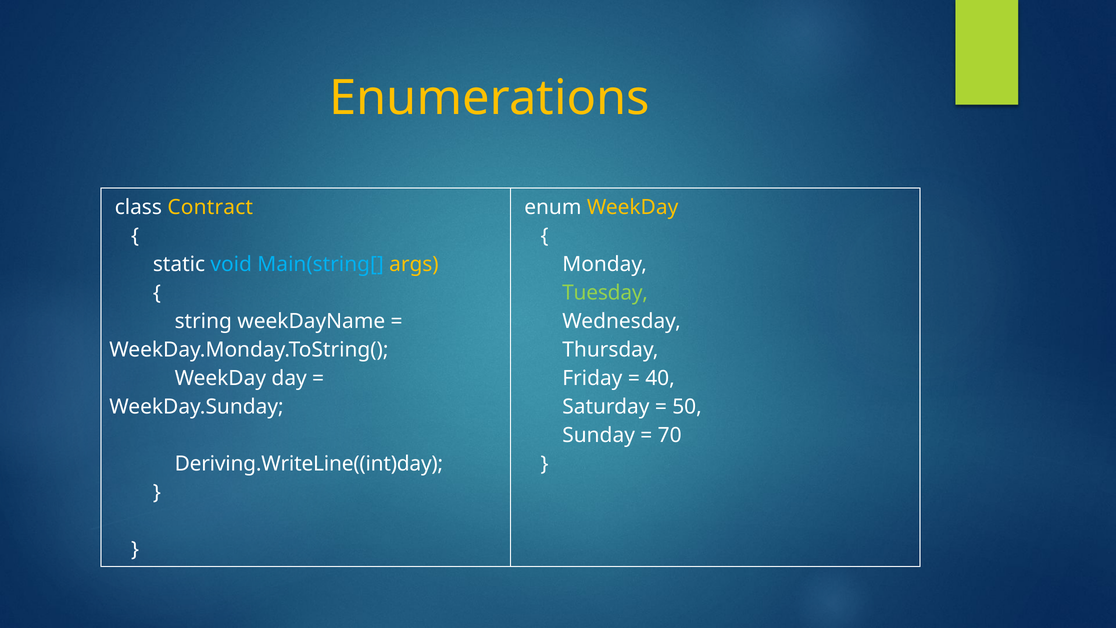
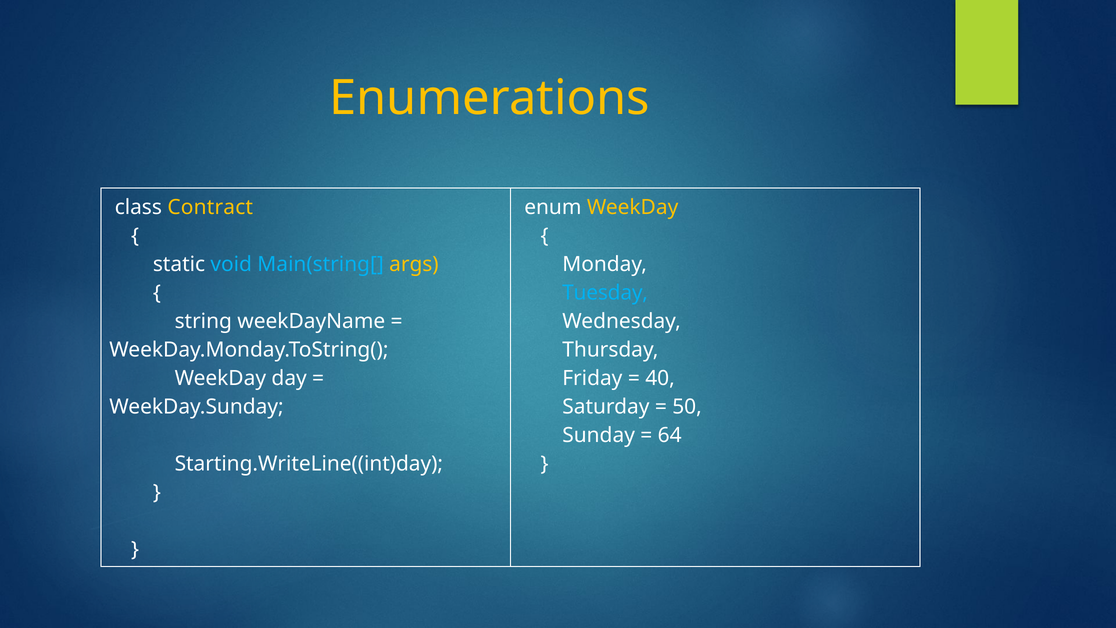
Tuesday colour: light green -> light blue (605, 293)
70: 70 -> 64 (670, 435)
Deriving.WriteLine((int)day: Deriving.WriteLine((int)day -> Starting.WriteLine((int)day (309, 464)
